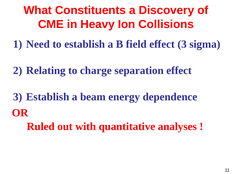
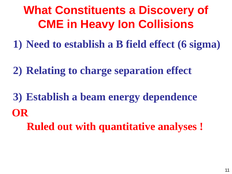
field effect 3: 3 -> 6 (182, 44)
